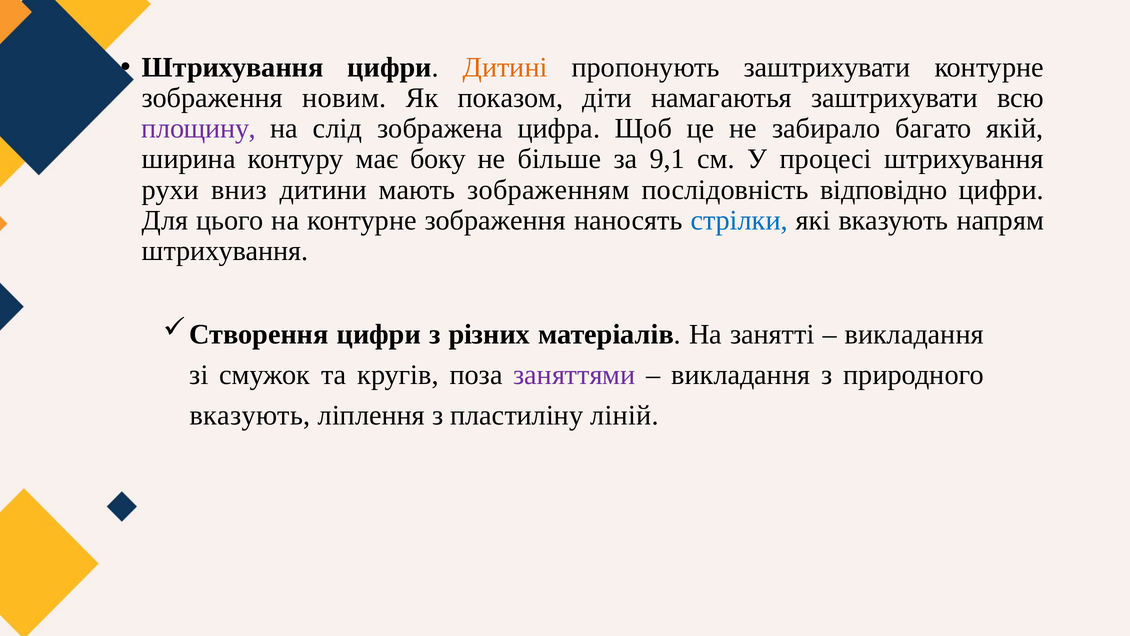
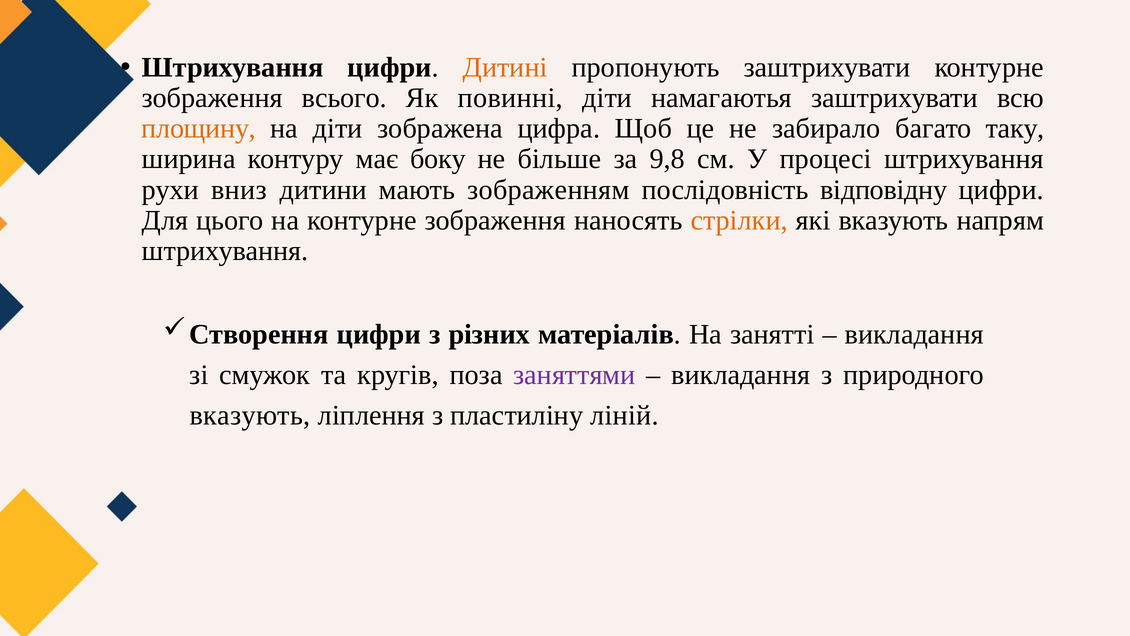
новим: новим -> всього (344, 98)
показом: показом -> повинні (510, 98)
площину colour: purple -> orange (199, 129)
на слід: слід -> діти (338, 129)
якій: якій -> таку (1015, 129)
9,1: 9,1 -> 9,8 (667, 159)
відповідно: відповідно -> відповідну (884, 190)
стрілки colour: blue -> orange (739, 220)
